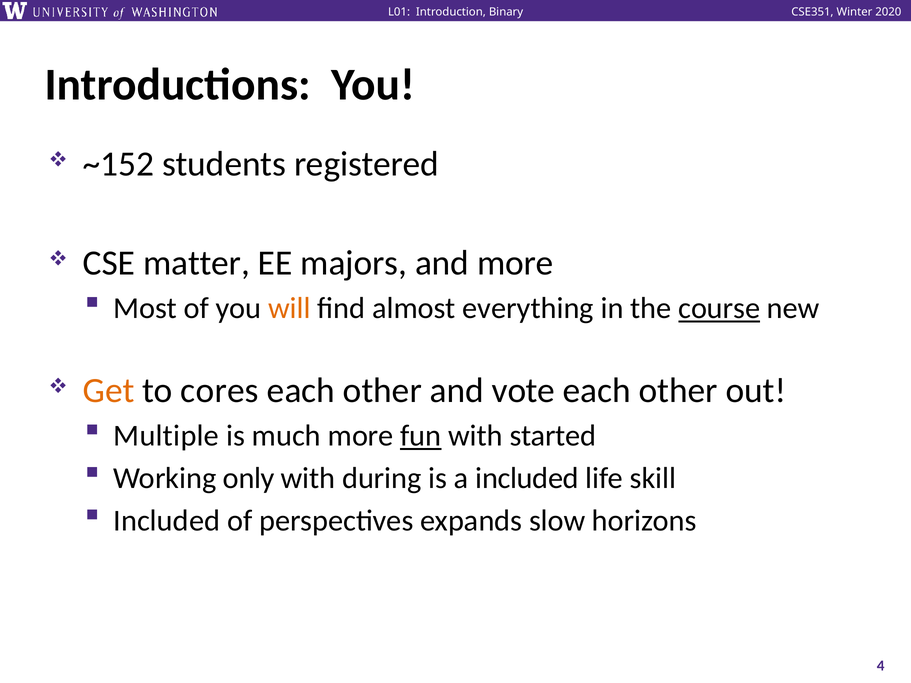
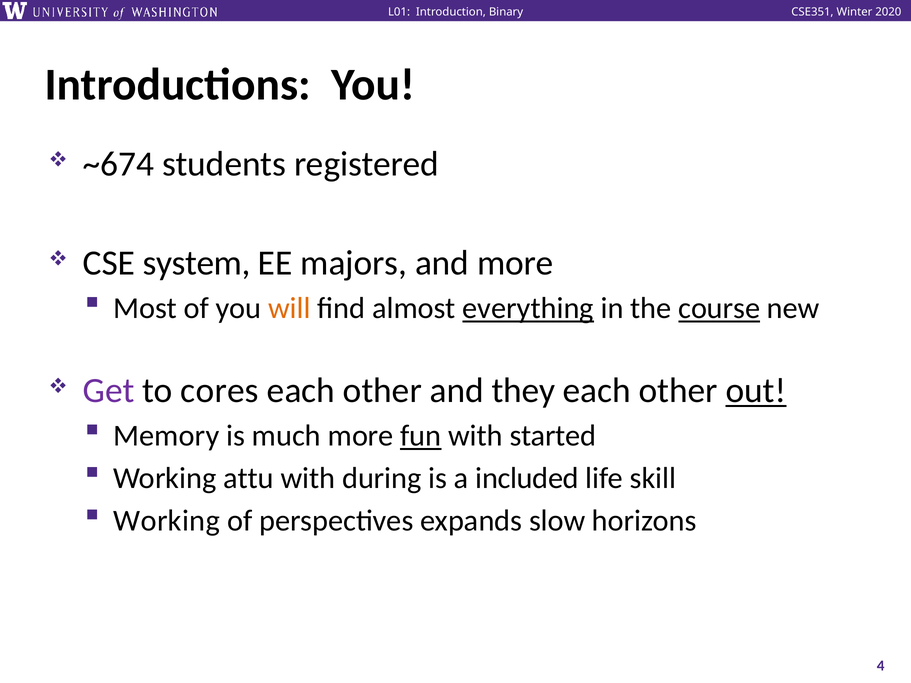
~152: ~152 -> ~674 (119, 164)
matter: matter -> system (197, 263)
everything underline: none -> present (528, 309)
Get colour: orange -> purple (109, 391)
vote: vote -> they (523, 391)
out underline: none -> present (756, 391)
Multiple: Multiple -> Memory (166, 436)
only: only -> attu (249, 479)
Included: Included -> Working (167, 521)
